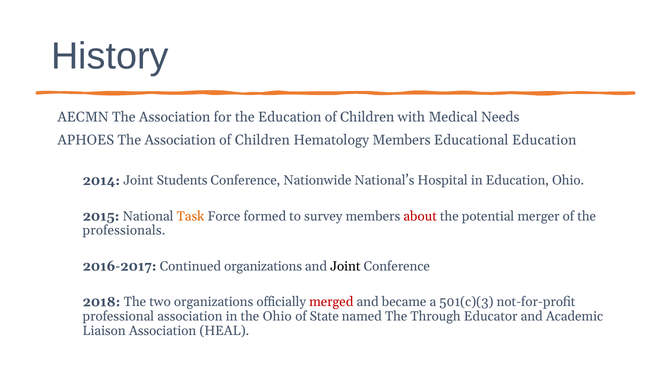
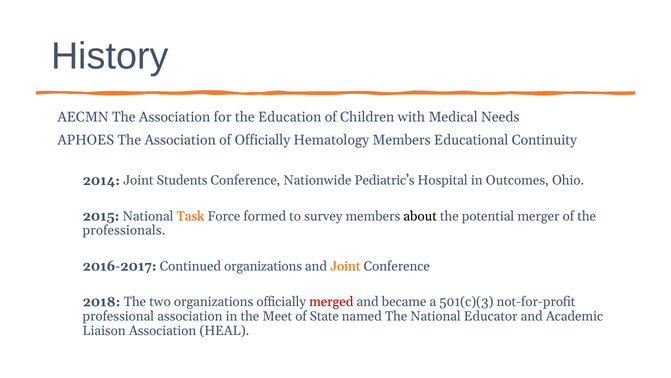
Association of Children: Children -> Officially (262, 140)
Educational Education: Education -> Continuity (544, 140)
National’s: National’s -> Pediatric’s (385, 180)
in Education: Education -> Outcomes (517, 180)
about colour: red -> black (420, 216)
Joint colour: black -> orange (345, 266)
the Ohio: Ohio -> Meet (277, 316)
The Through: Through -> National (436, 316)
